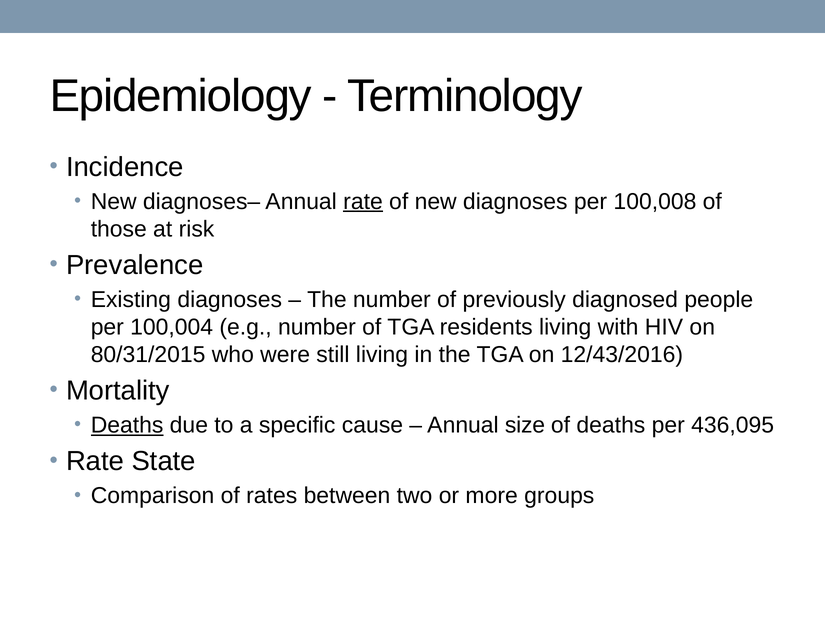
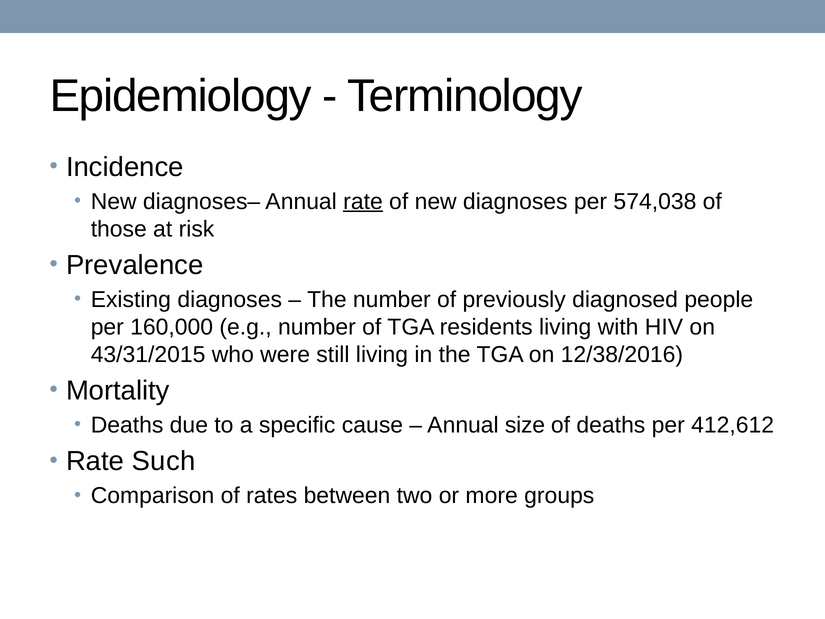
100,008: 100,008 -> 574,038 (655, 201)
100,004: 100,004 -> 160,000 (172, 327)
80/31/2015: 80/31/2015 -> 43/31/2015 (148, 355)
12/43/2016: 12/43/2016 -> 12/38/2016 (622, 355)
Deaths underline: present -> none (127, 425)
436,095: 436,095 -> 412,612 (733, 425)
State: State -> Such (164, 461)
